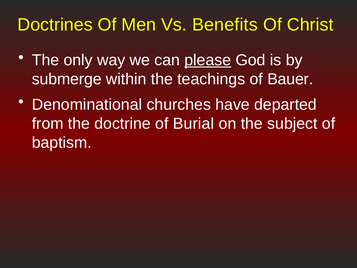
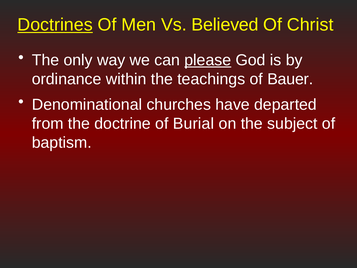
Doctrines underline: none -> present (55, 25)
Benefits: Benefits -> Believed (225, 25)
submerge: submerge -> ordinance (67, 79)
